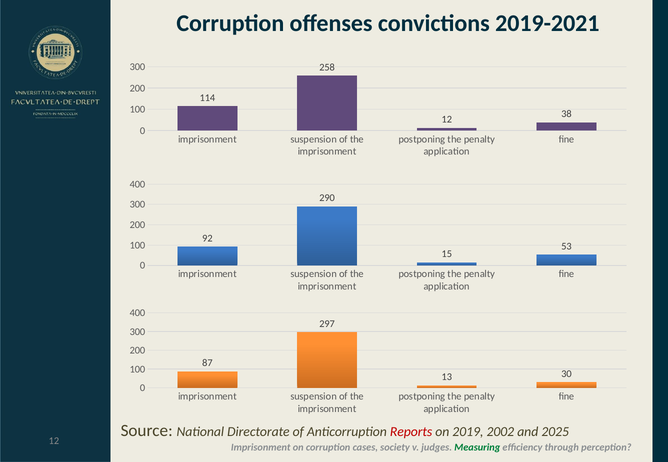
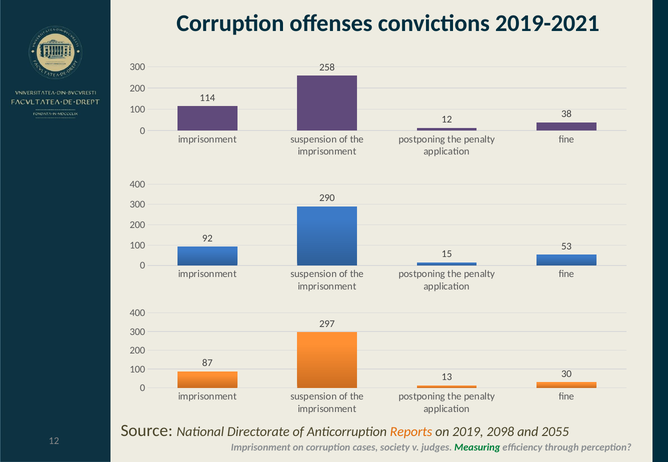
Reports colour: red -> orange (411, 432)
2002: 2002 -> 2098 (500, 432)
2025: 2025 -> 2055 (555, 432)
